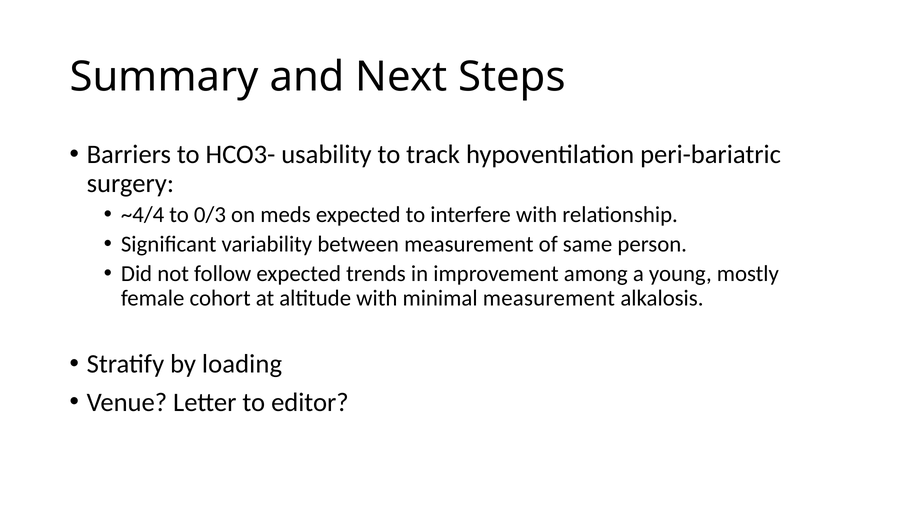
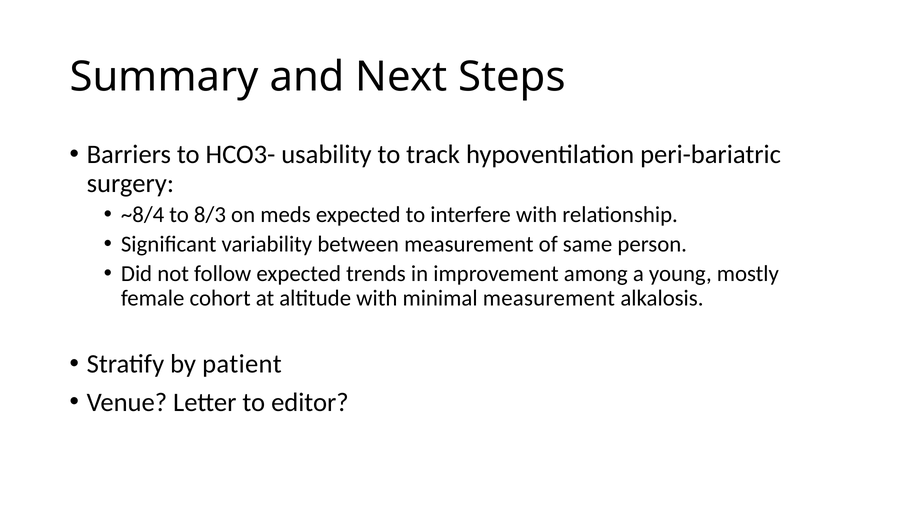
~4/4: ~4/4 -> ~8/4 (143, 215)
0/3: 0/3 -> 8/3 (210, 215)
loading: loading -> patient (242, 364)
